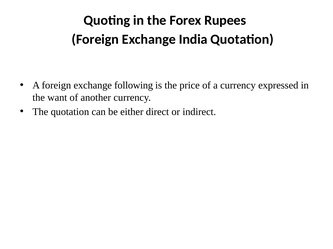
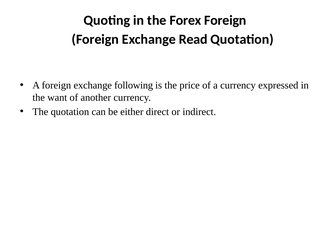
Forex Rupees: Rupees -> Foreign (225, 20)
India: India -> Read (193, 39)
